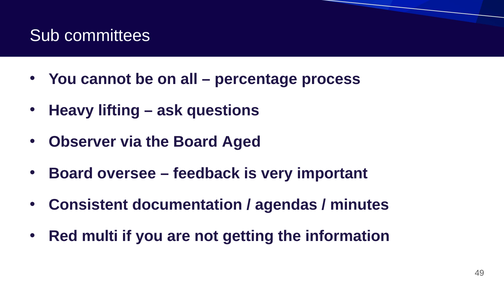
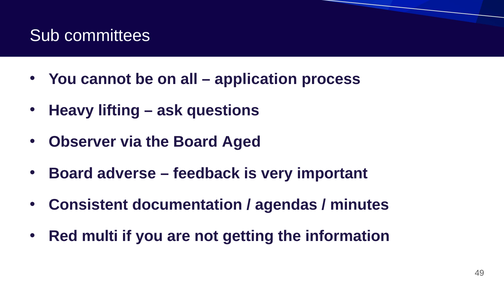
percentage: percentage -> application (256, 79)
oversee: oversee -> adverse (127, 174)
